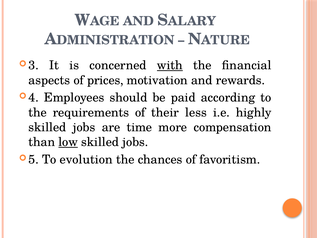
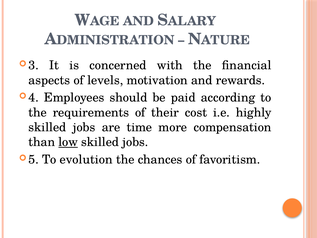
with underline: present -> none (170, 65)
prices: prices -> levels (105, 80)
less: less -> cost (196, 112)
